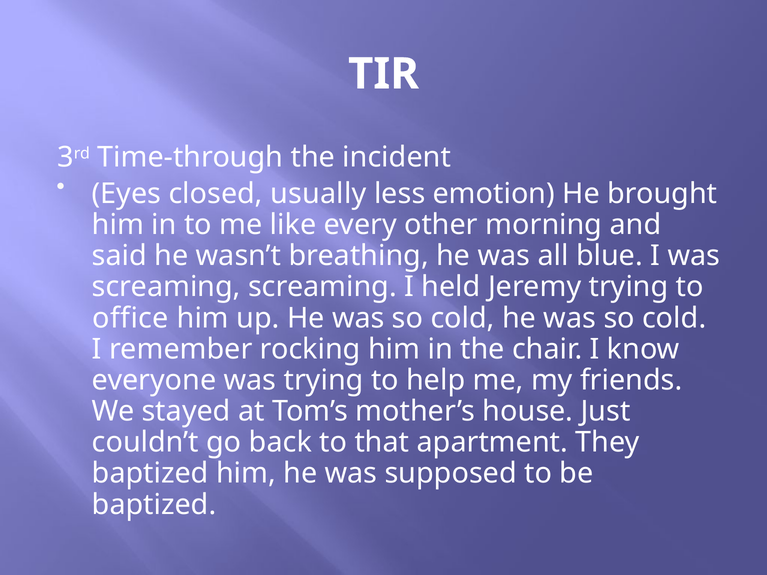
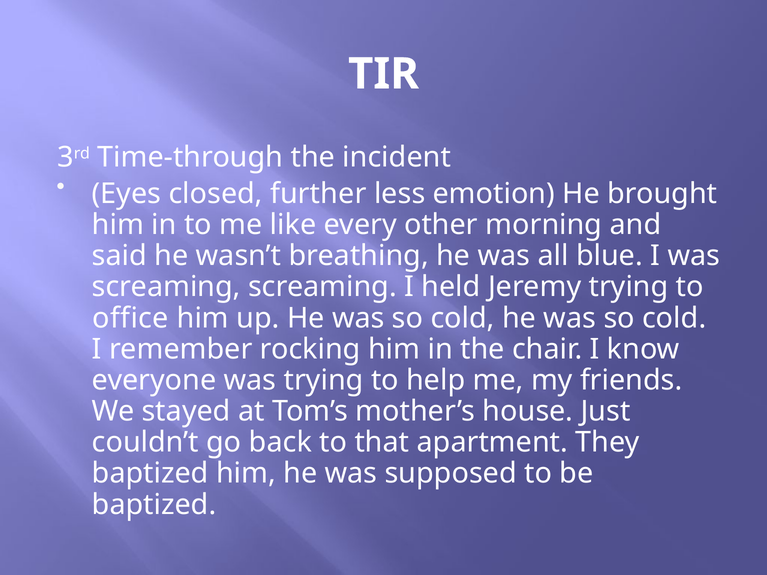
usually: usually -> further (318, 194)
